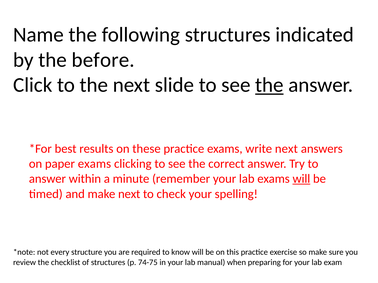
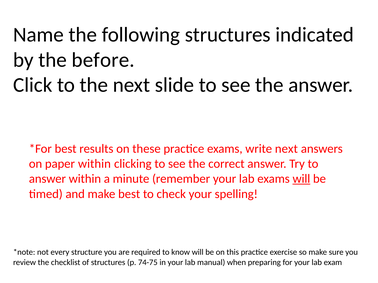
the underline: present -> none (269, 85)
paper exams: exams -> within (94, 164)
make next: next -> best (129, 194)
